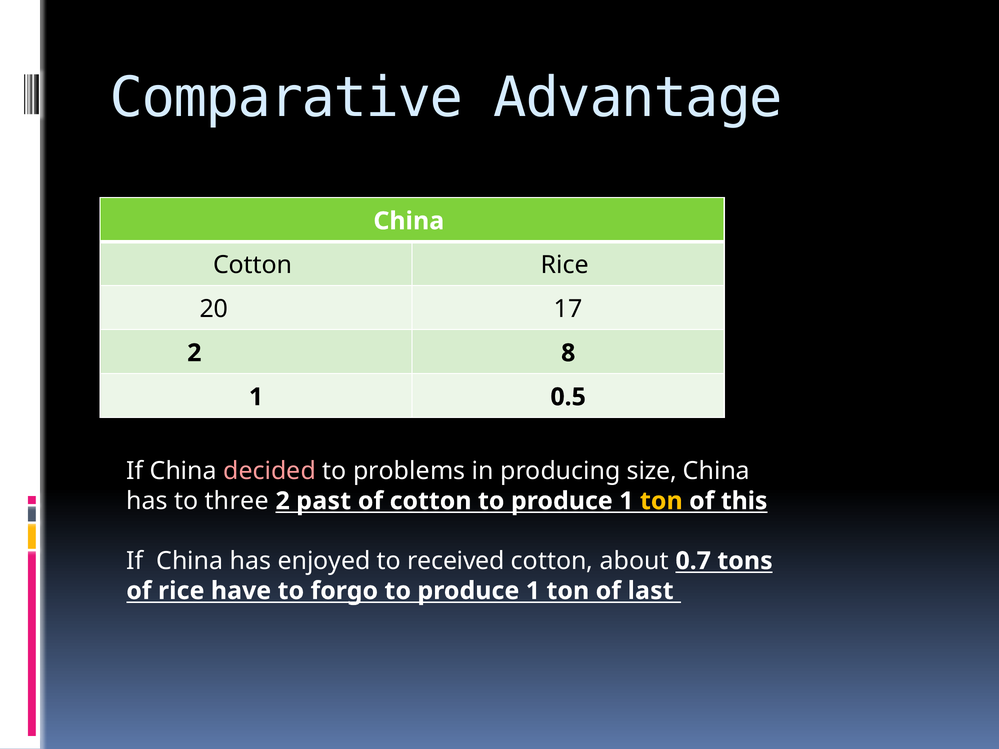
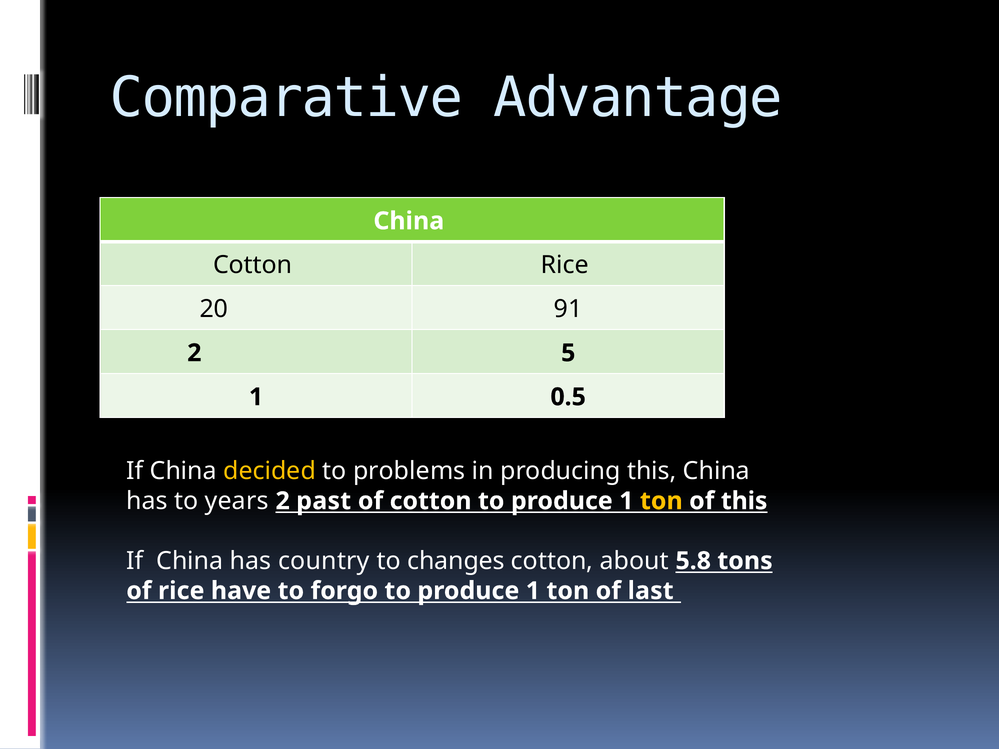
17: 17 -> 91 (568, 309)
8: 8 -> 5 (568, 353)
decided colour: pink -> yellow (270, 471)
producing size: size -> this (652, 471)
three: three -> years (237, 501)
enjoyed: enjoyed -> country (324, 561)
received: received -> changes (456, 561)
0.7: 0.7 -> 5.8 (693, 561)
